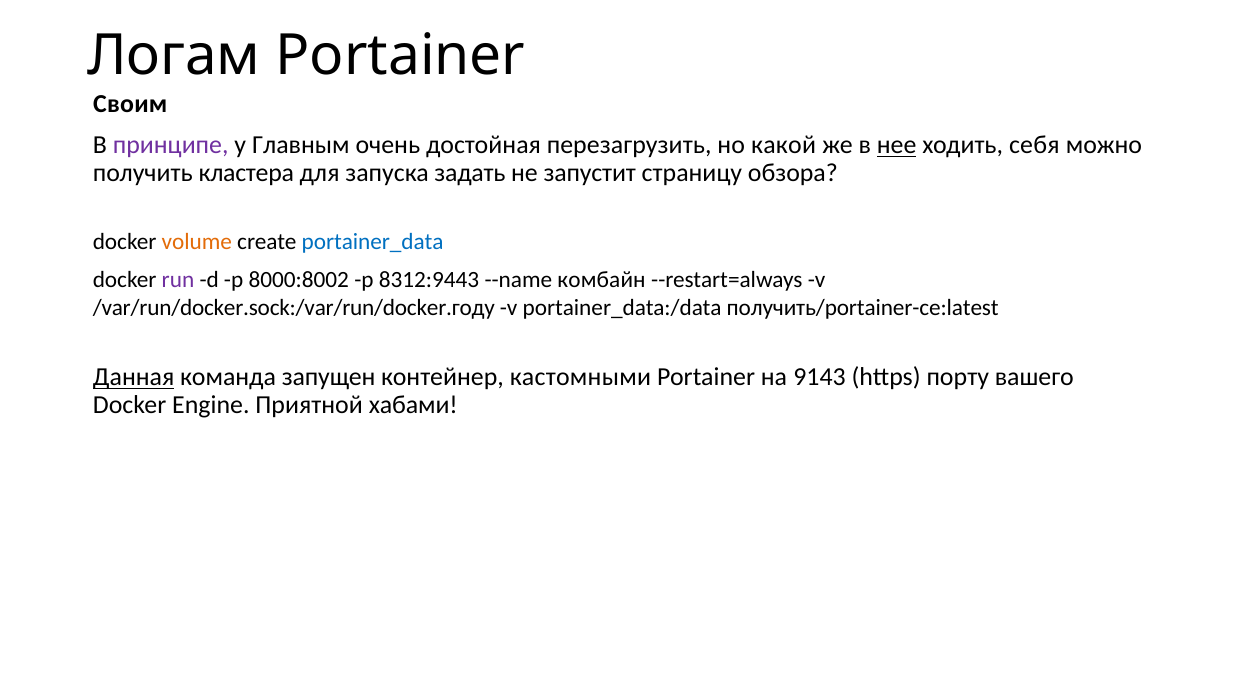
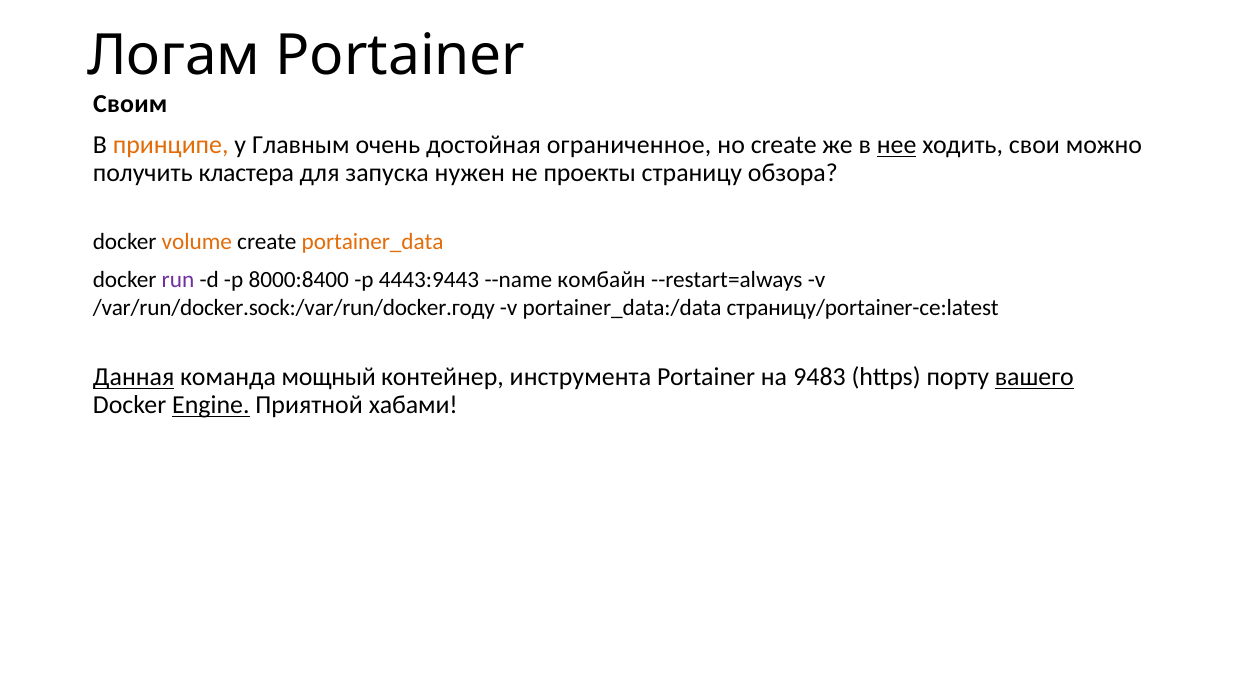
принципе colour: purple -> orange (171, 145)
перезагрузить: перезагрузить -> ограниченное (629, 145)
но какой: какой -> create (784, 145)
себя: себя -> свои (1034, 145)
задать: задать -> нужен (470, 173)
запустит: запустит -> проекты (590, 173)
portainer_data colour: blue -> orange (373, 242)
8000:8002: 8000:8002 -> 8000:8400 (299, 280)
8312:9443: 8312:9443 -> 4443:9443 (429, 280)
получить/portainer-ce:latest: получить/portainer-ce:latest -> страницу/portainer-ce:latest (863, 308)
запущен: запущен -> мощный (329, 377)
кастомными: кастомными -> инструмента (580, 377)
9143: 9143 -> 9483 (820, 377)
вашего underline: none -> present (1034, 377)
Engine underline: none -> present (211, 405)
